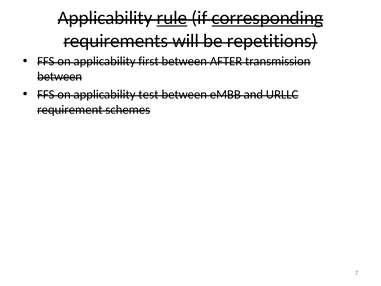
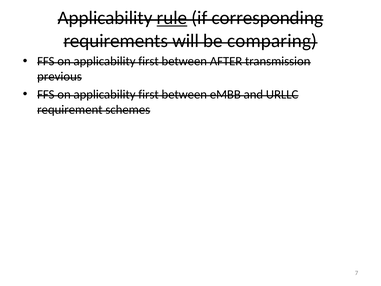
corresponding underline: present -> none (267, 18)
repetitions: repetitions -> comparing (272, 41)
between: between -> previous (59, 76)
test: test -> first (149, 94)
